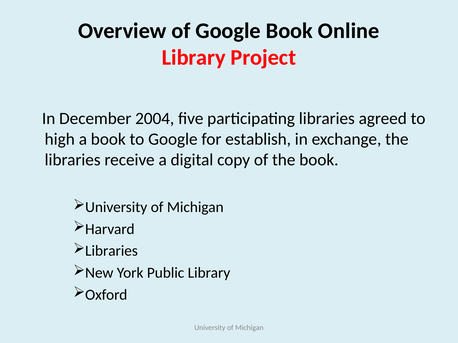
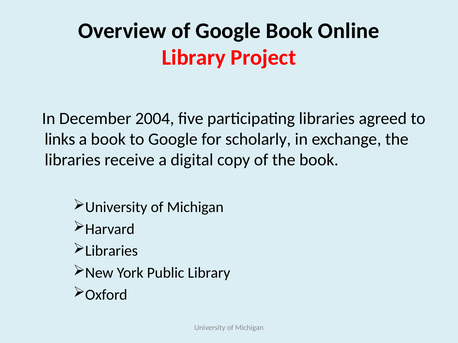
high: high -> links (60, 139)
establish: establish -> scholarly (258, 139)
